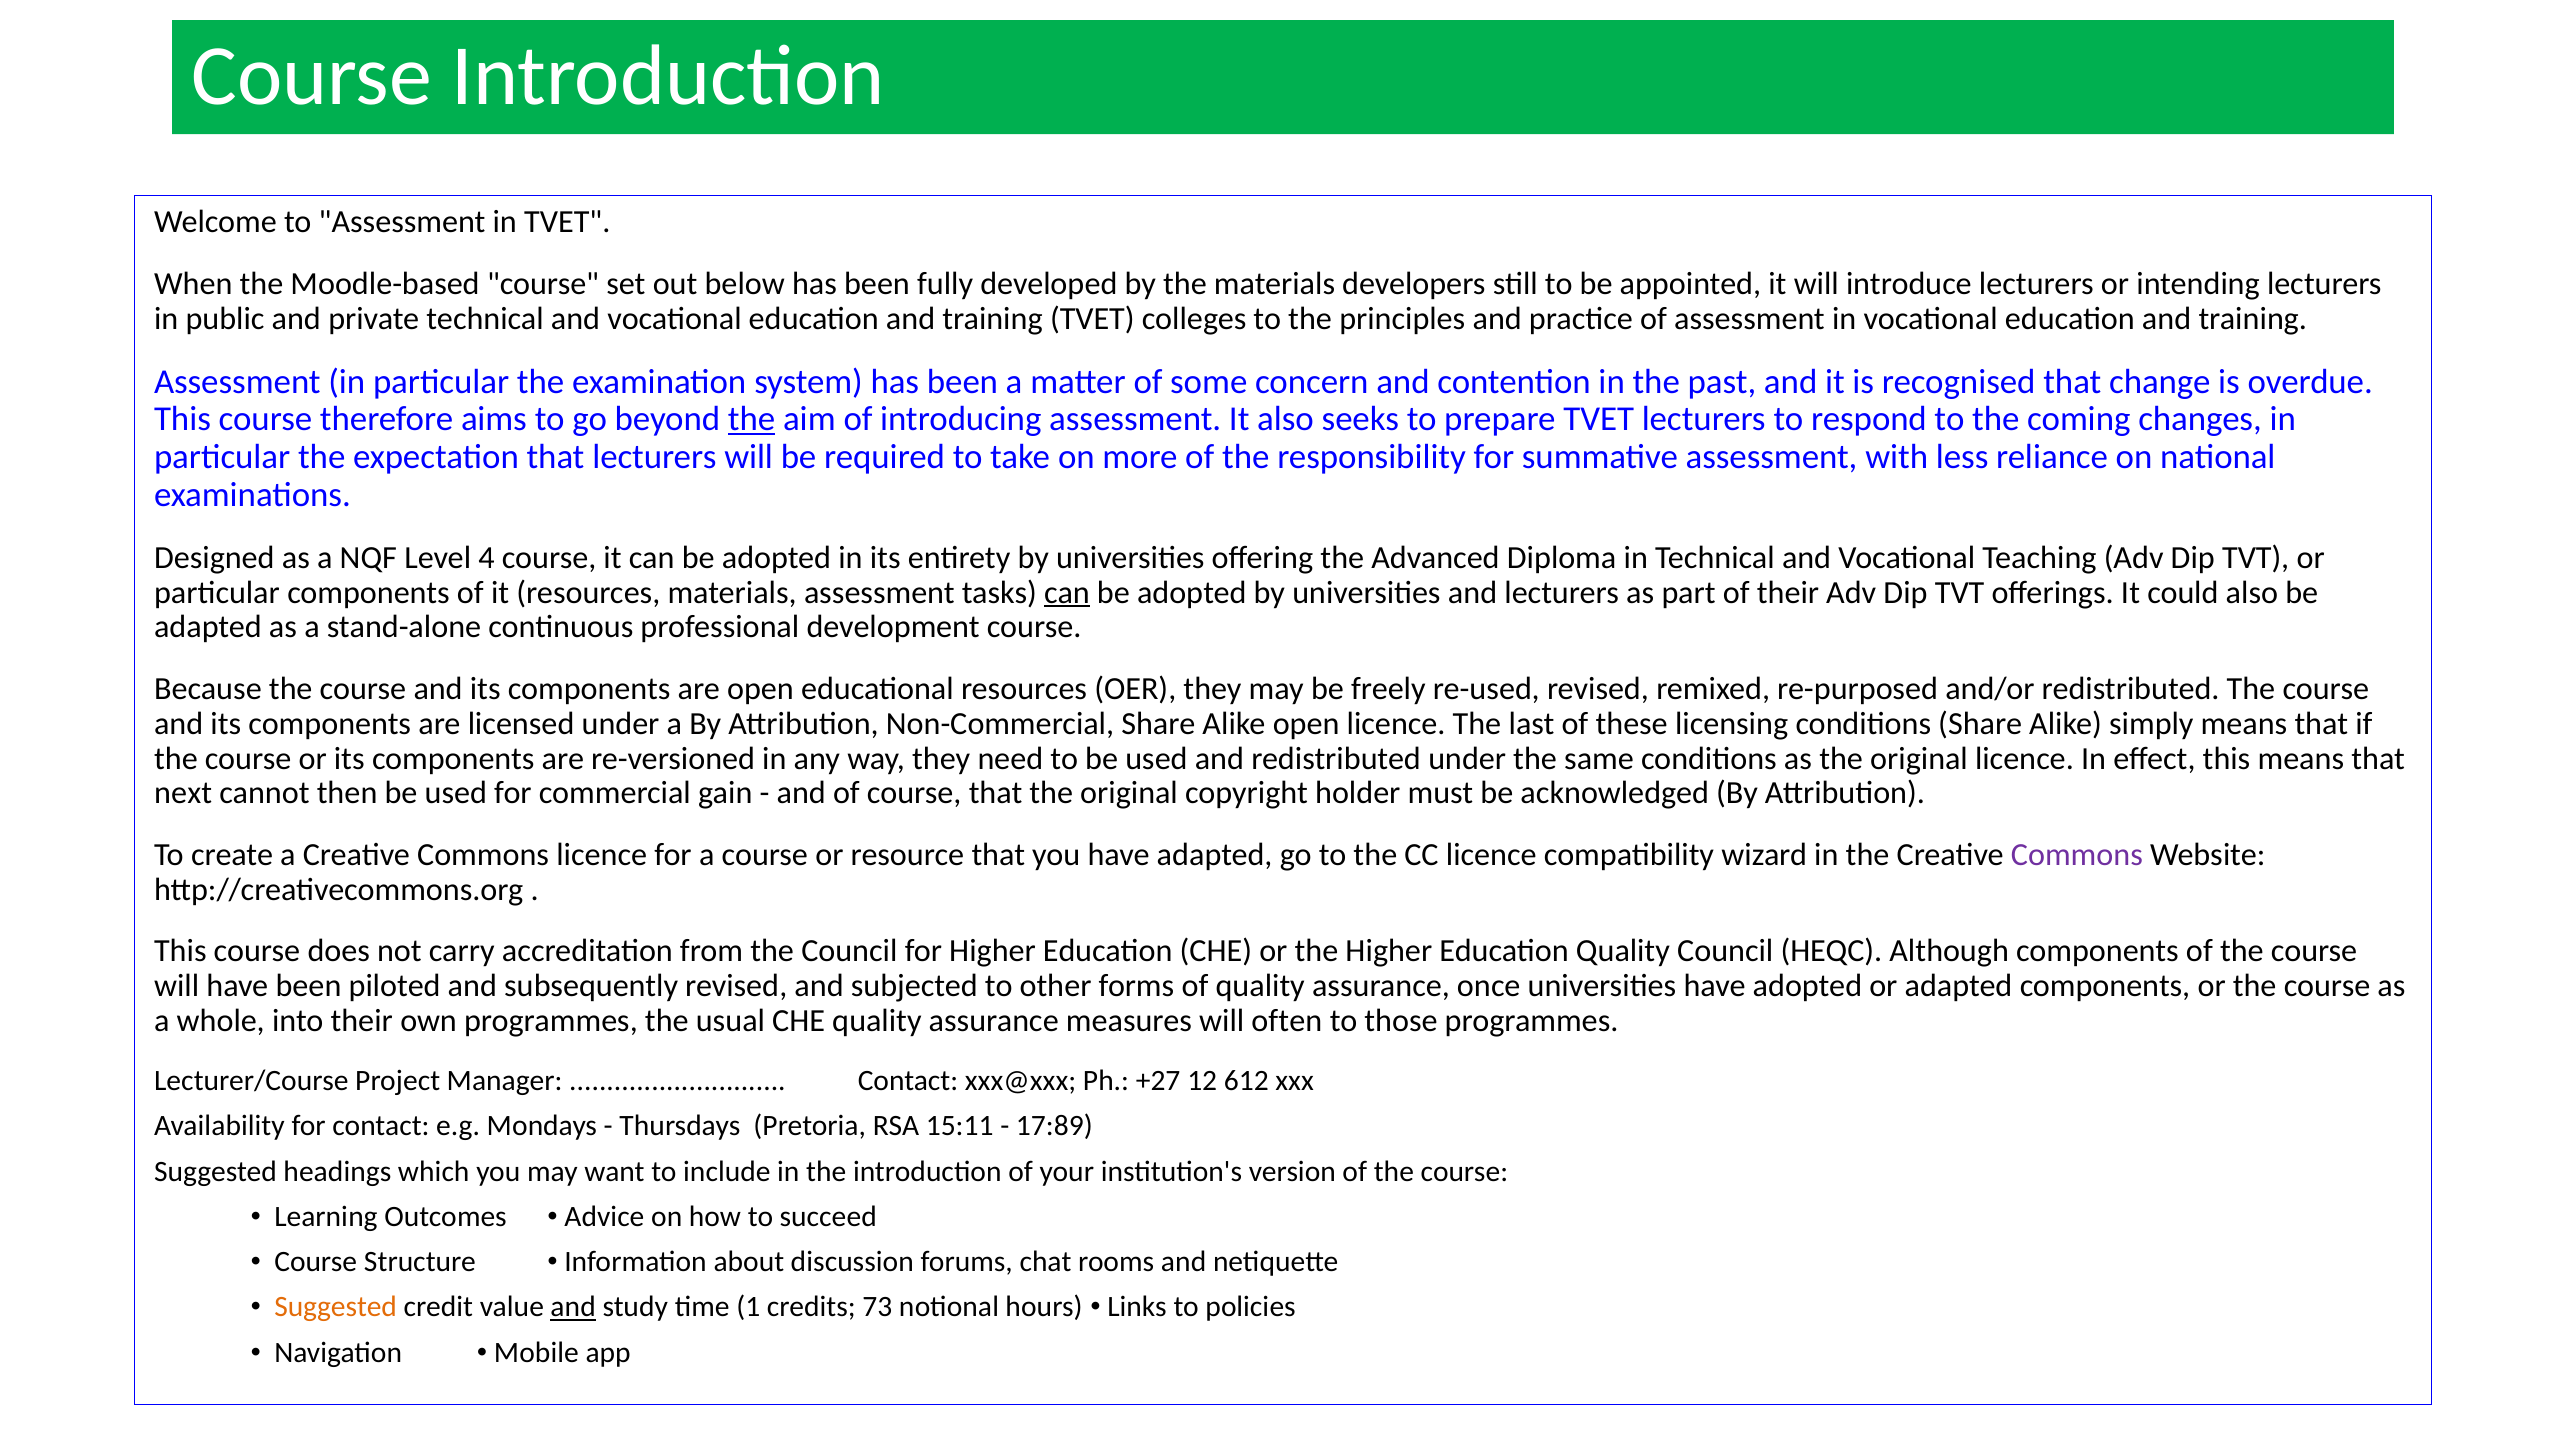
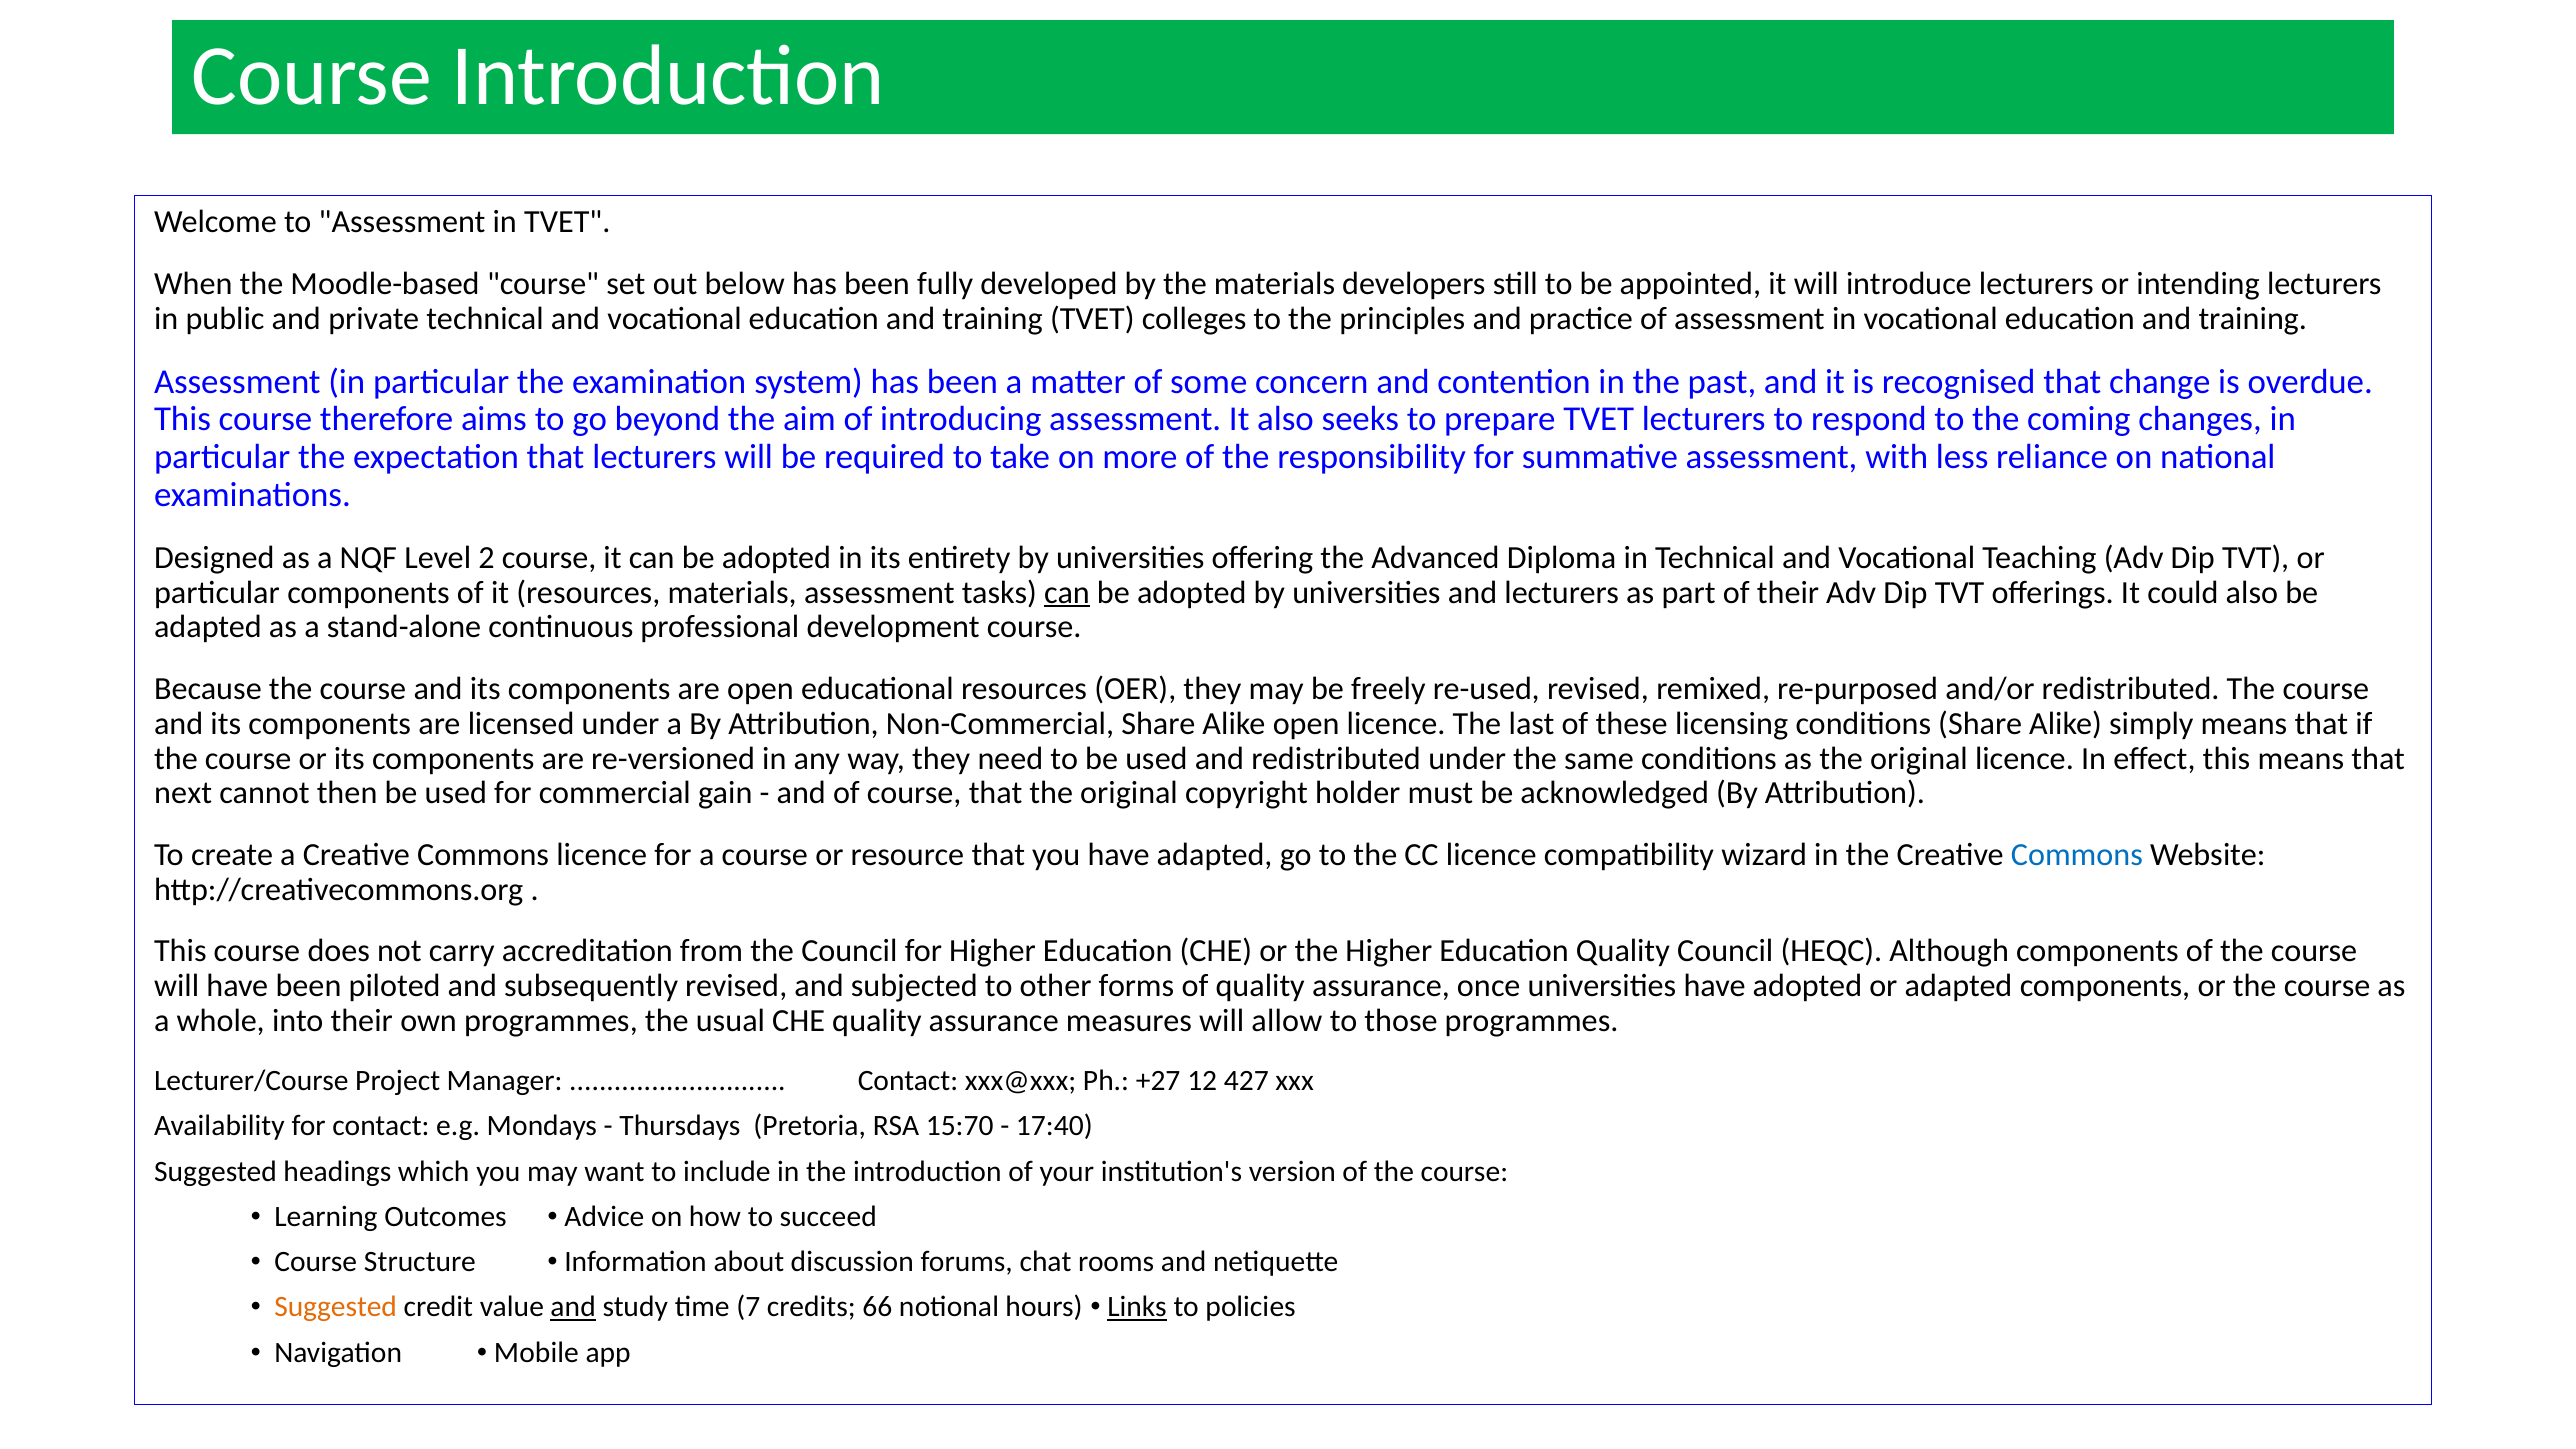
the underline: present -> none (752, 419)
4: 4 -> 2 (487, 558)
Commons colour: purple -> blue (2077, 855)
often: often -> allow (1287, 1021)
612: 612 -> 427 (1246, 1081)
15:11: 15:11 -> 15:70 (960, 1126)
17:89: 17:89 -> 17:40 (1054, 1126)
1: 1 -> 7 (748, 1307)
73: 73 -> 66 (877, 1307)
Links underline: none -> present (1137, 1307)
